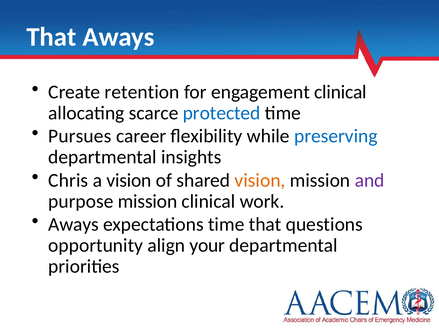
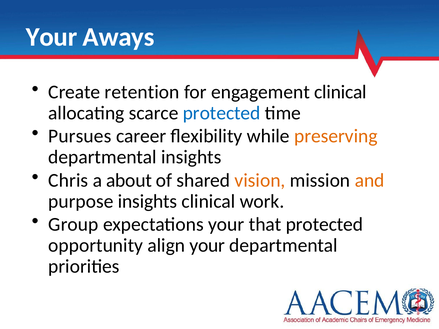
That: That -> Your (52, 37)
preserving colour: blue -> orange (336, 136)
a vision: vision -> about (129, 180)
and colour: purple -> orange (370, 180)
purpose mission: mission -> insights (148, 201)
Aways: Aways -> Group (73, 225)
expectations time: time -> your (226, 225)
that questions: questions -> protected (324, 225)
